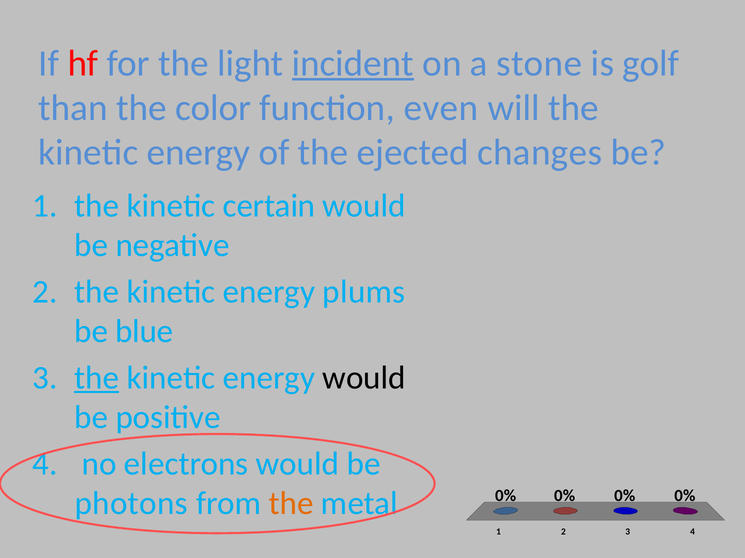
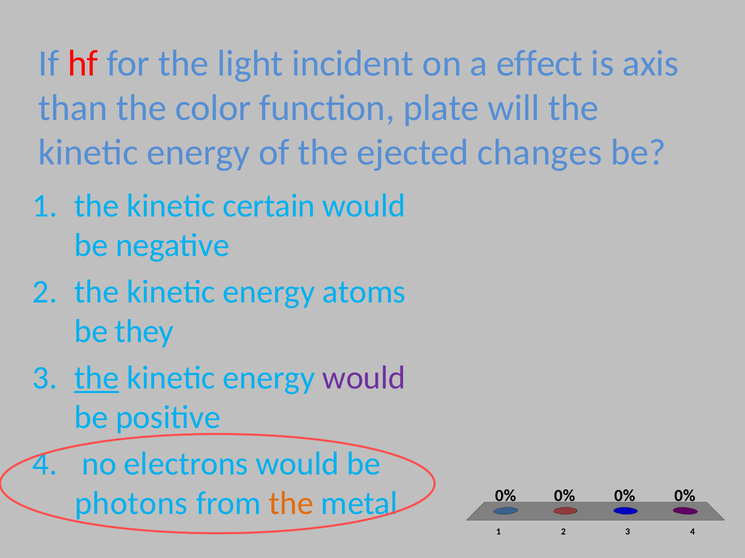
incident underline: present -> none (353, 63)
stone: stone -> effect (540, 63)
golf: golf -> axis (651, 63)
even: even -> plate (441, 108)
plums: plums -> atoms (364, 292)
blue: blue -> they (144, 332)
would colour: black -> purple (364, 378)
